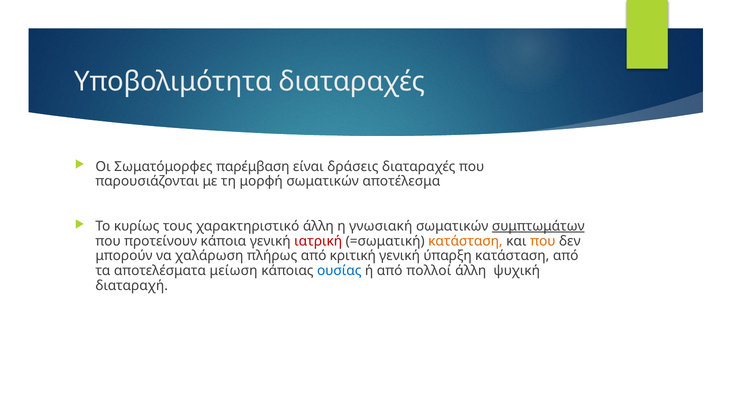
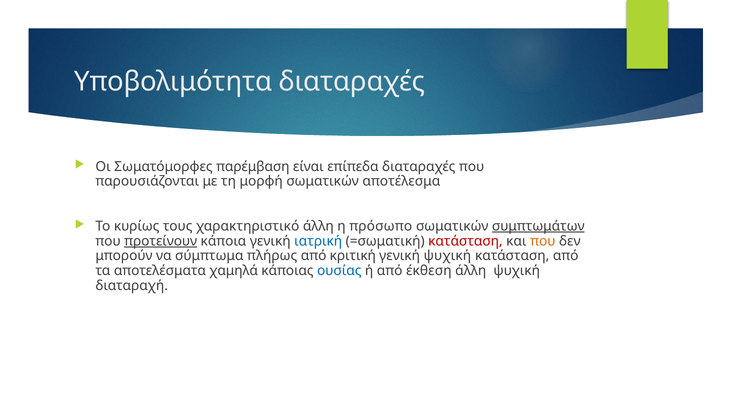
δράσεις: δράσεις -> επίπεδα (353, 166)
γνωσιακή: γνωσιακή -> πρόσωπο (381, 226)
προτείνουν underline: none -> present (161, 241)
ιατρική colour: red -> blue (318, 241)
κατάσταση colour: orange -> red (465, 241)
χαλάρωση: χαλάρωση -> σύμπτωμα (209, 256)
γενική ύπαρξη: ύπαρξη -> ψυχική (447, 256)
μείωση: μείωση -> χαμηλά (234, 271)
πολλοί: πολλοί -> έκθεση (429, 271)
